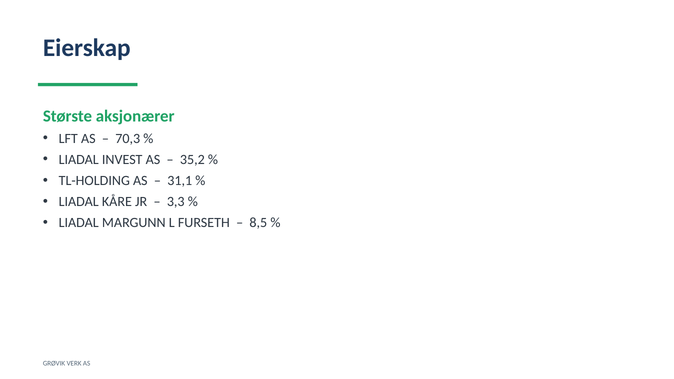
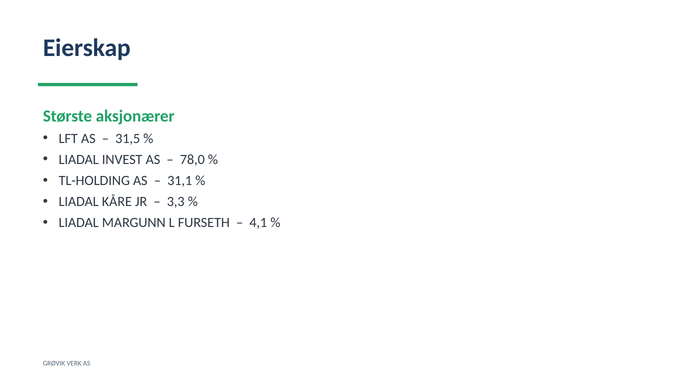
70,3: 70,3 -> 31,5 (128, 139)
35,2: 35,2 -> 78,0 (192, 160)
8,5: 8,5 -> 4,1 (258, 223)
